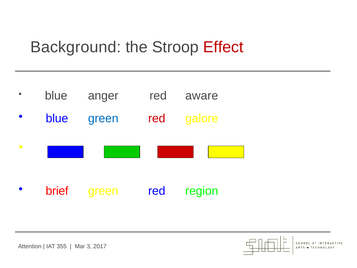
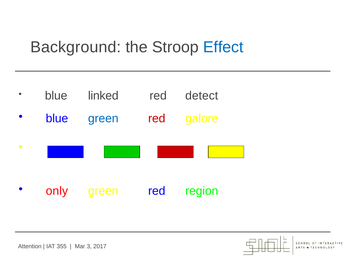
Effect colour: red -> blue (223, 47)
anger: anger -> linked (103, 96)
aware: aware -> detect (202, 96)
brief: brief -> only (57, 191)
